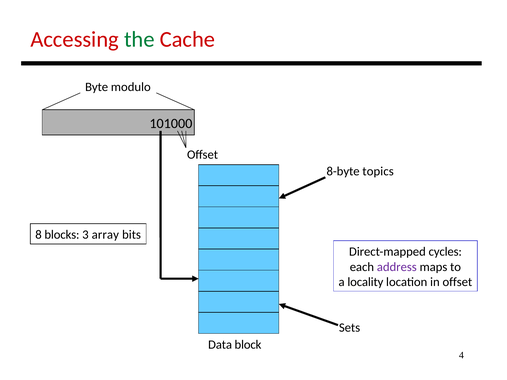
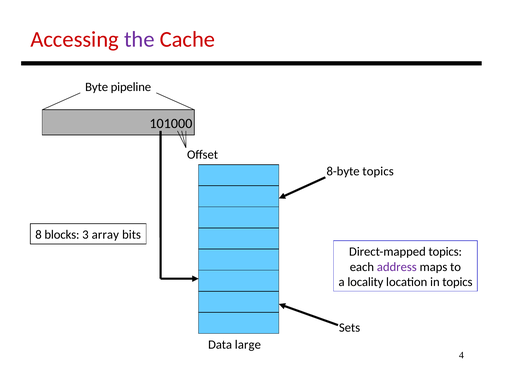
the colour: green -> purple (139, 40)
modulo: modulo -> pipeline (131, 87)
Direct-mapped cycles: cycles -> topics (445, 252)
in offset: offset -> topics (457, 282)
block: block -> large (248, 345)
